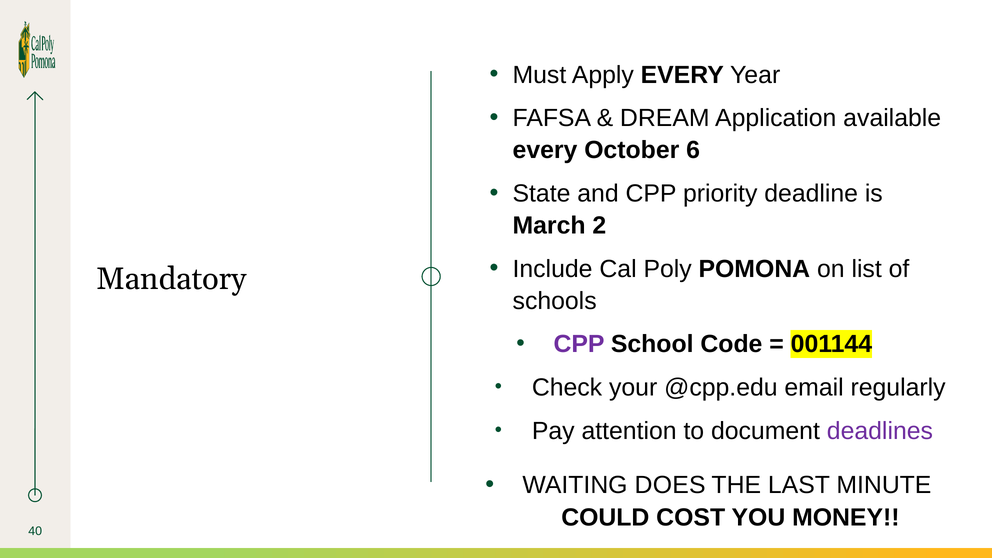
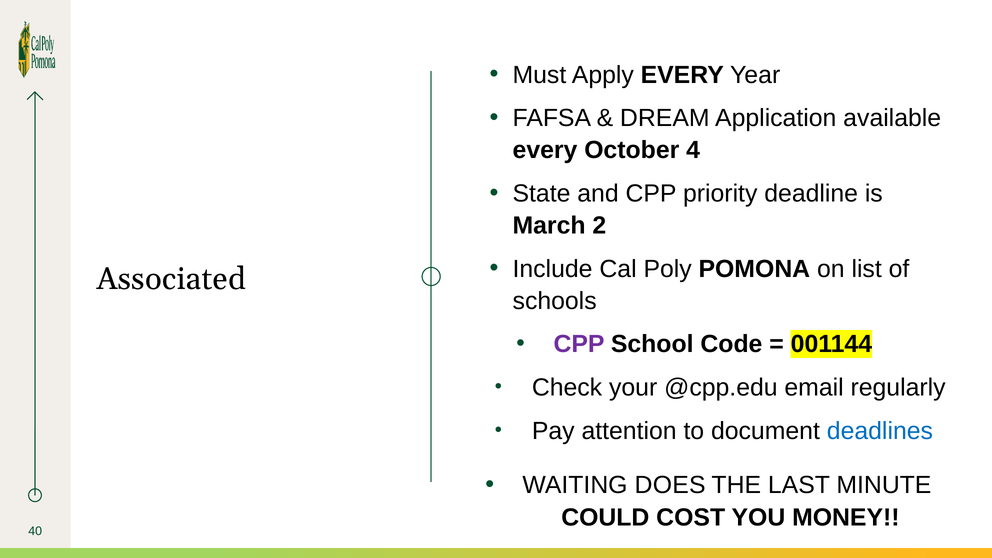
6: 6 -> 4 (693, 150)
Mandatory: Mandatory -> Associated (171, 279)
deadlines colour: purple -> blue (880, 431)
